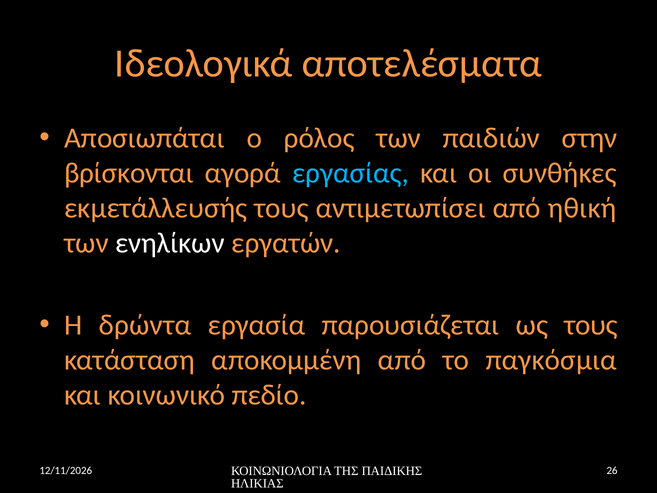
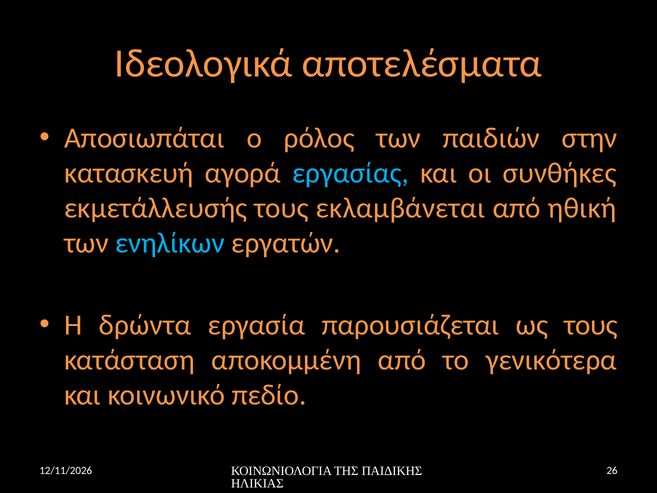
βρίσκονται: βρίσκονται -> κατασκευή (129, 173)
αντιμετωπίσει: αντιμετωπίσει -> εκλαμβάνεται (401, 208)
ενηλίκων colour: white -> light blue (170, 243)
παγκόσμια: παγκόσμια -> γενικότερα (551, 360)
